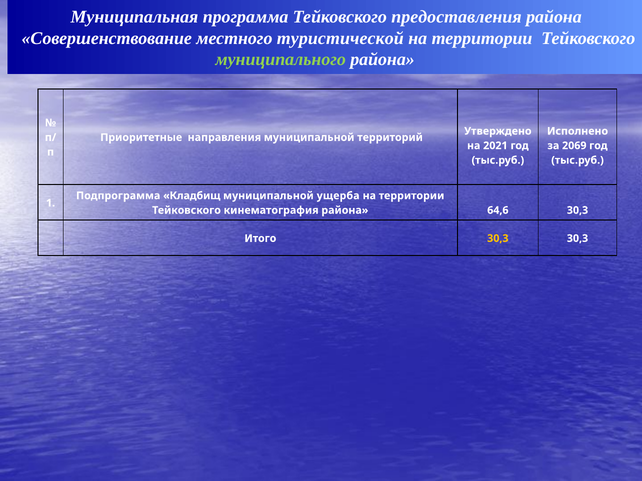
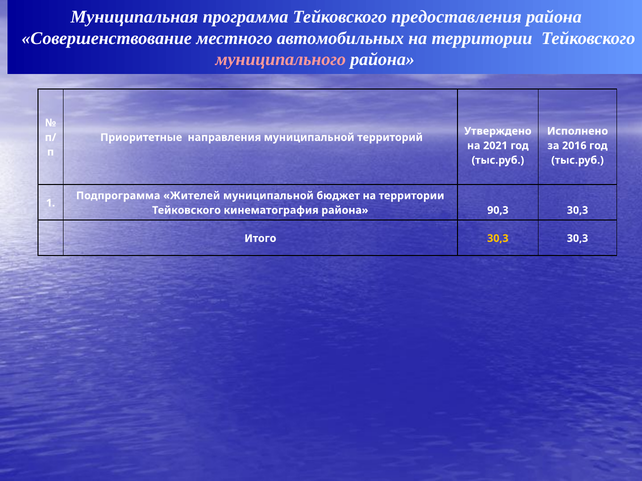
туристической: туристической -> автомобильных (340, 38)
муниципального colour: light green -> pink (281, 60)
2069: 2069 -> 2016 (574, 146)
Кладбищ: Кладбищ -> Жителей (192, 196)
ущерба: ущерба -> бюджет (338, 196)
64,6: 64,6 -> 90,3 (498, 210)
